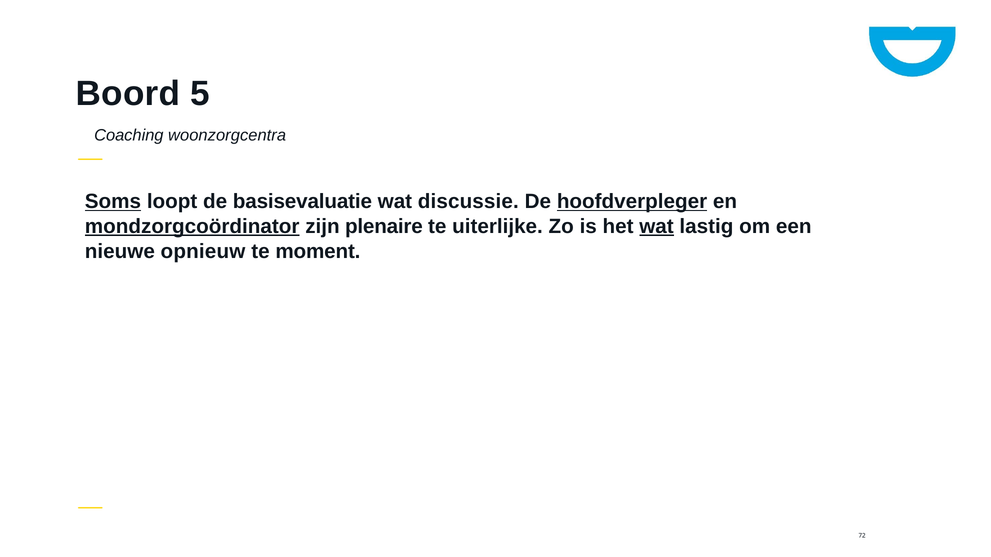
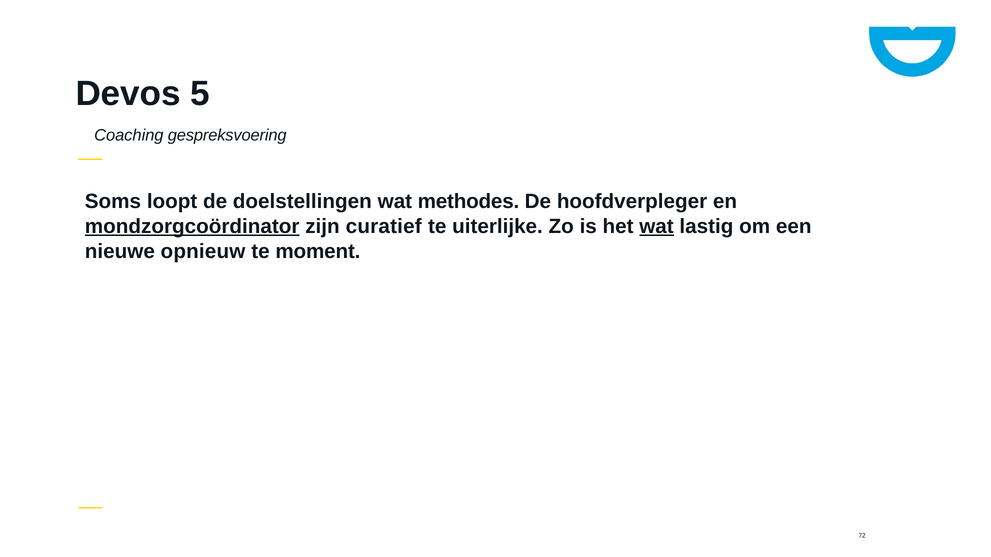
Boord: Boord -> Devos (128, 94)
woonzorgcentra: woonzorgcentra -> gespreksvoering (227, 135)
Soms underline: present -> none (113, 202)
basisevaluatie: basisevaluatie -> doelstellingen (302, 202)
discussie: discussie -> methodes (468, 202)
hoofdverpleger underline: present -> none (632, 202)
plenaire: plenaire -> curatief (384, 227)
